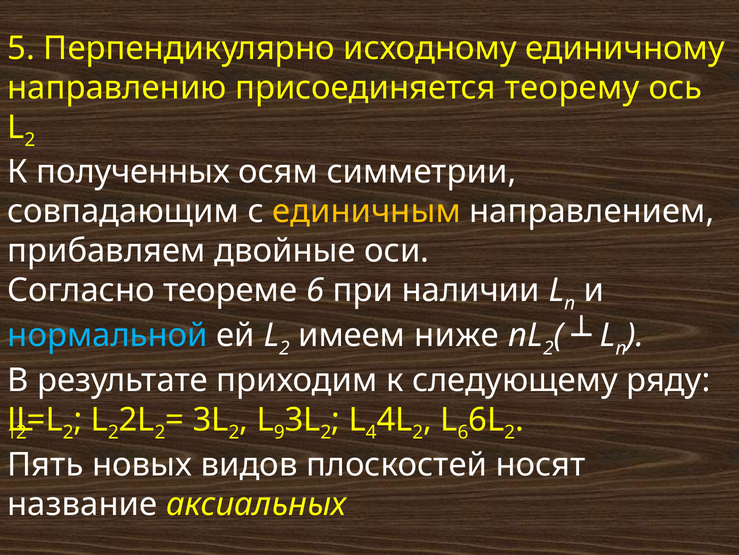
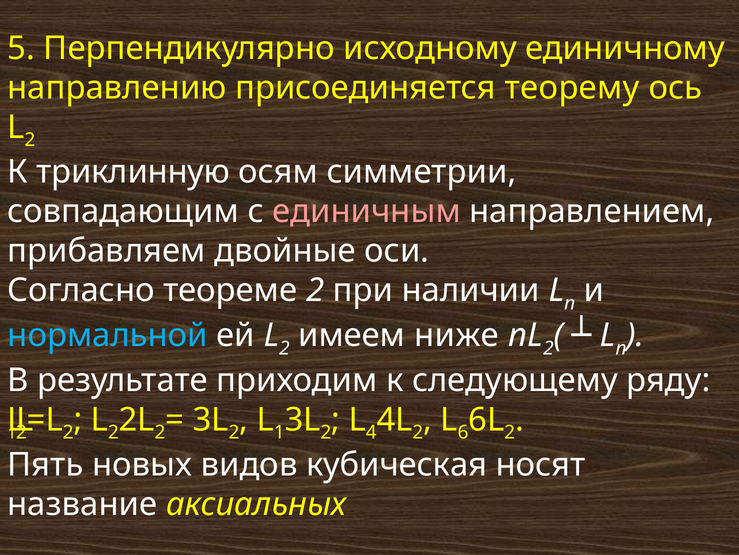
полученных: полученных -> триклинную (133, 172)
единичным colour: yellow -> pink (367, 211)
теореме 6: 6 -> 2 (315, 290)
9: 9 -> 1 (279, 432)
плоскостей: плоскостей -> кубическая (397, 464)
